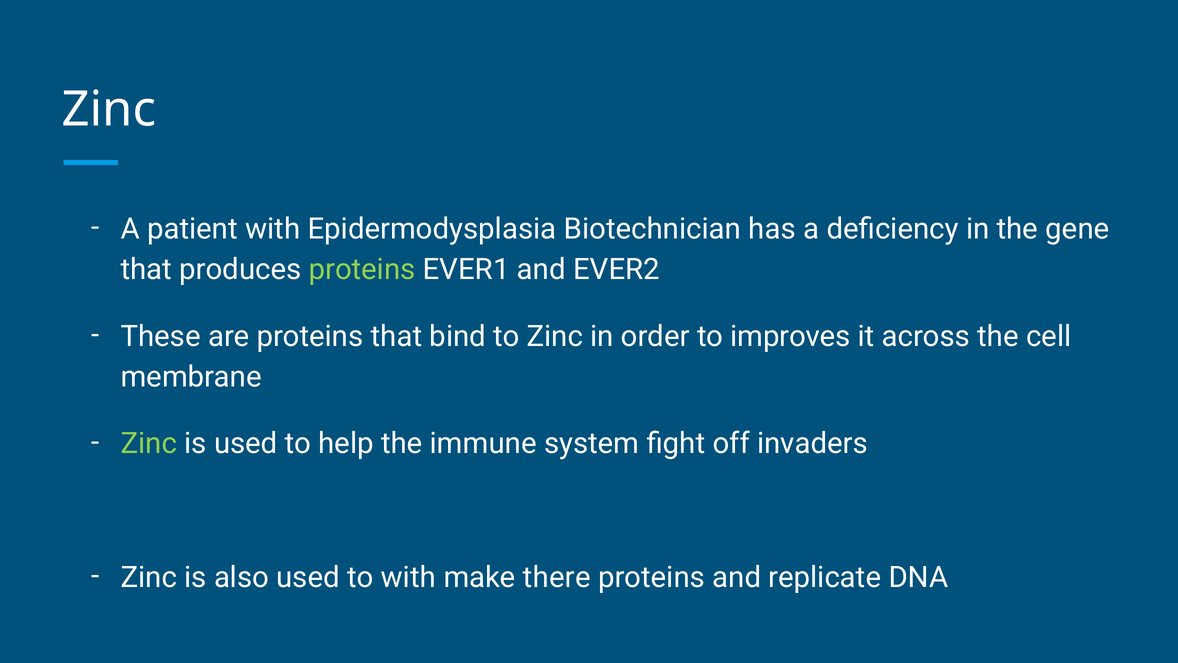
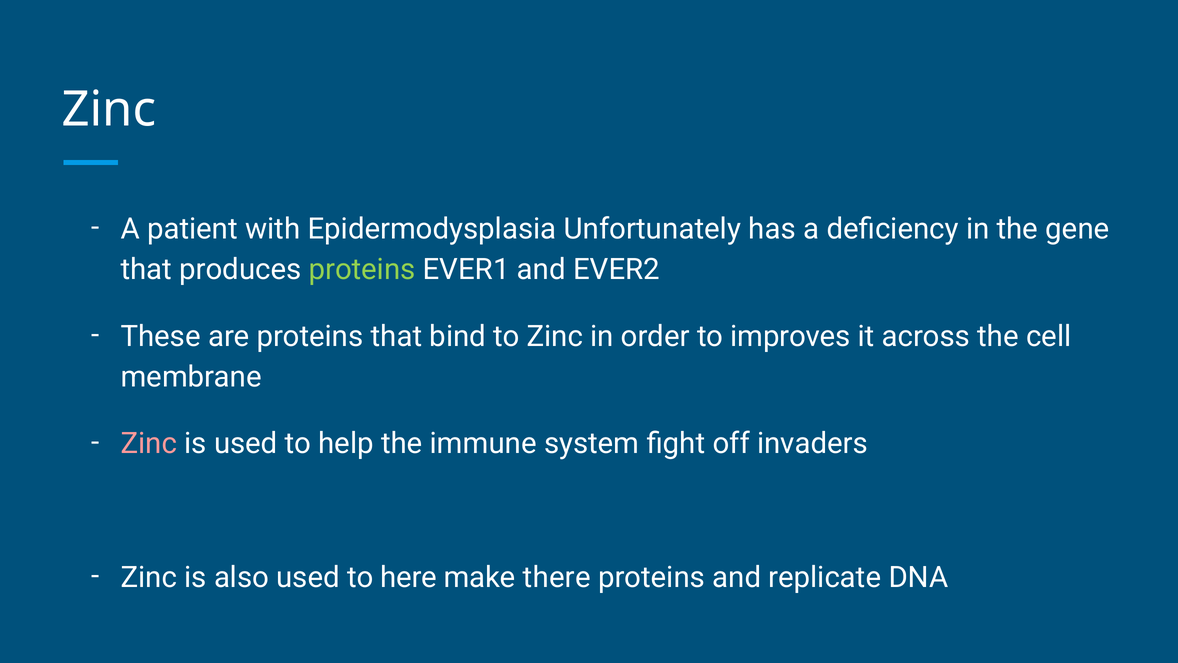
Biotechnician: Biotechnician -> Unfortunately (652, 229)
Zinc colour: light green -> pink (149, 444)
to with: with -> here (409, 577)
